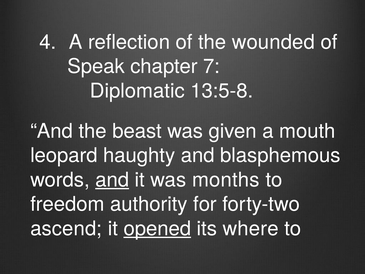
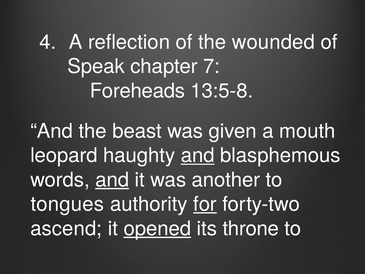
Diplomatic: Diplomatic -> Foreheads (137, 91)
and underline: none -> present (198, 155)
months: months -> another (226, 180)
freedom: freedom -> tongues (67, 204)
for underline: none -> present (205, 204)
where: where -> throne (251, 228)
